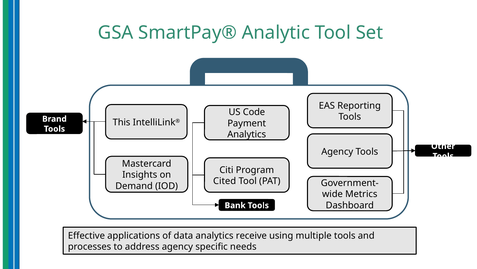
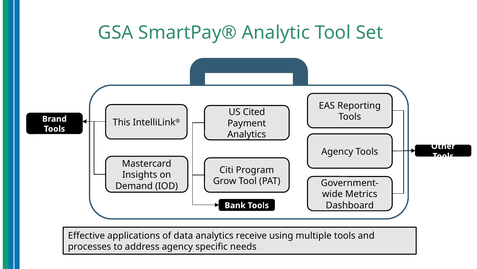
Code: Code -> Cited (254, 112)
Cited: Cited -> Grow (225, 181)
